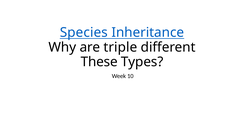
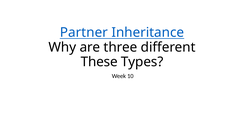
Species: Species -> Partner (84, 32)
triple: triple -> three (120, 47)
